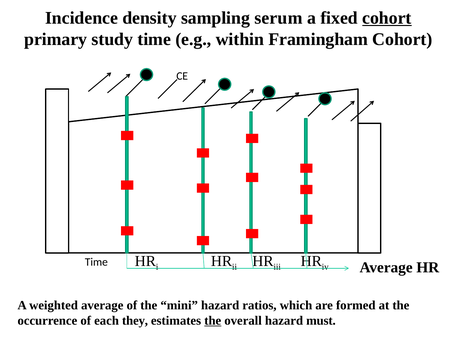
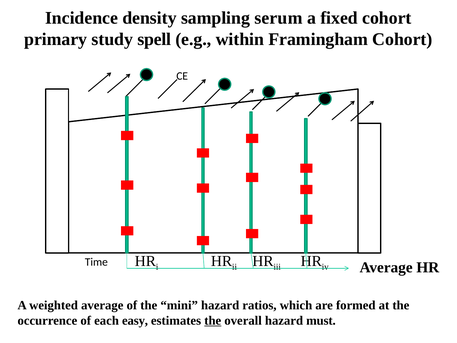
cohort underline: present -> none (387, 18)
study time: time -> spell (154, 39)
they: they -> easy (135, 320)
